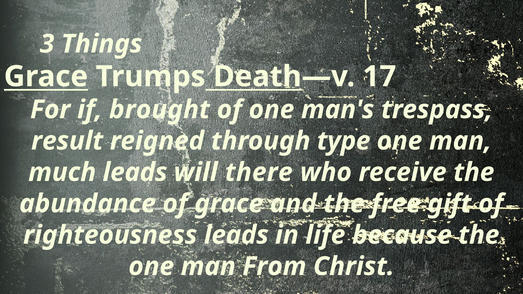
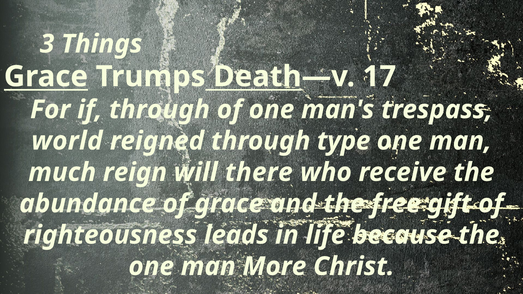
if brought: brought -> through (159, 110)
result: result -> world (67, 141)
much leads: leads -> reign (135, 172)
From: From -> More (274, 267)
